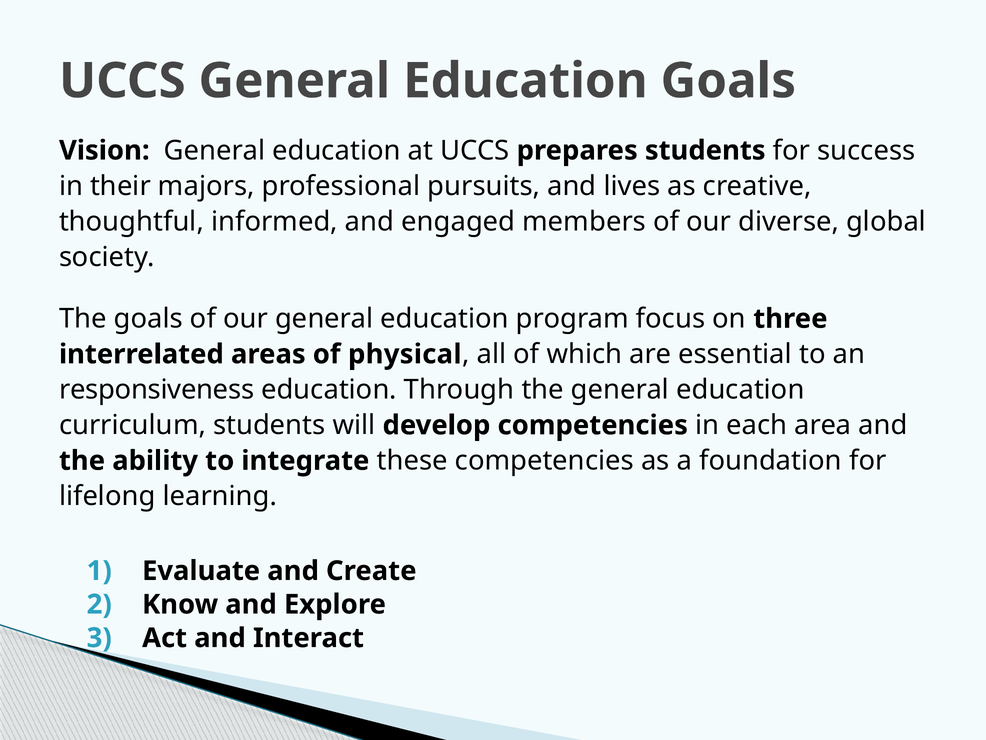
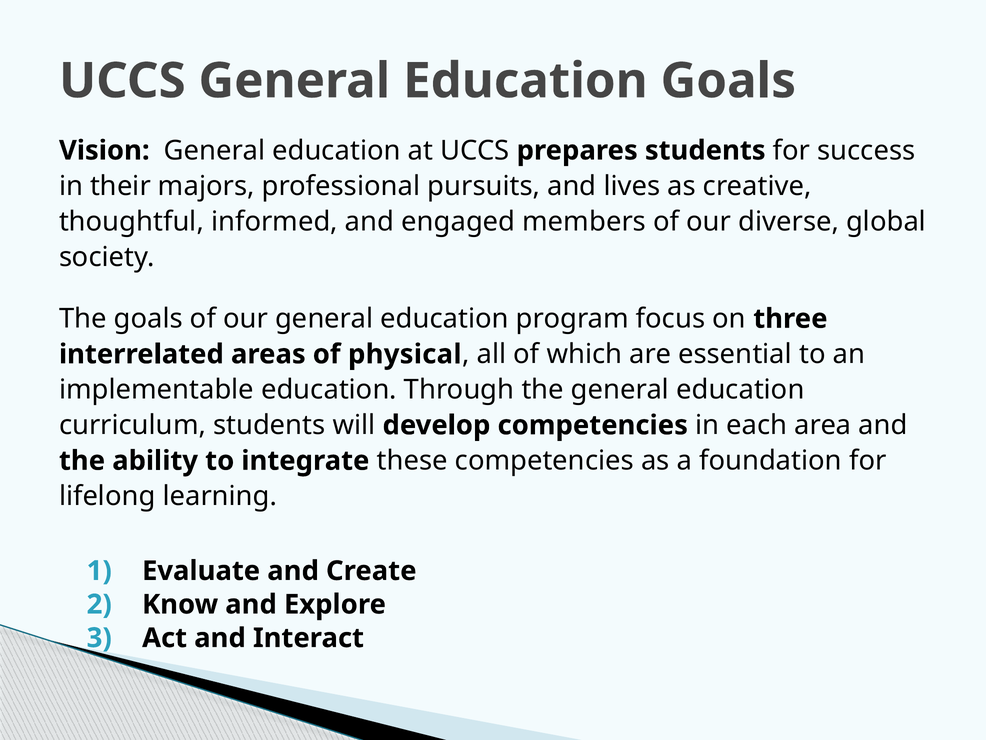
responsiveness: responsiveness -> implementable (156, 390)
